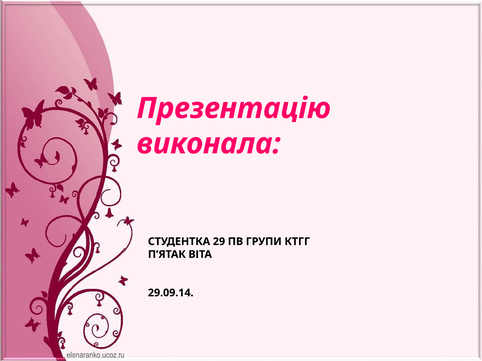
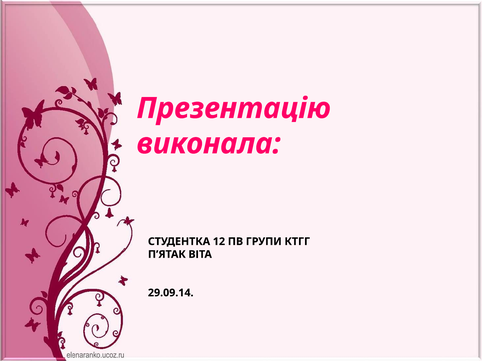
29: 29 -> 12 (219, 242)
